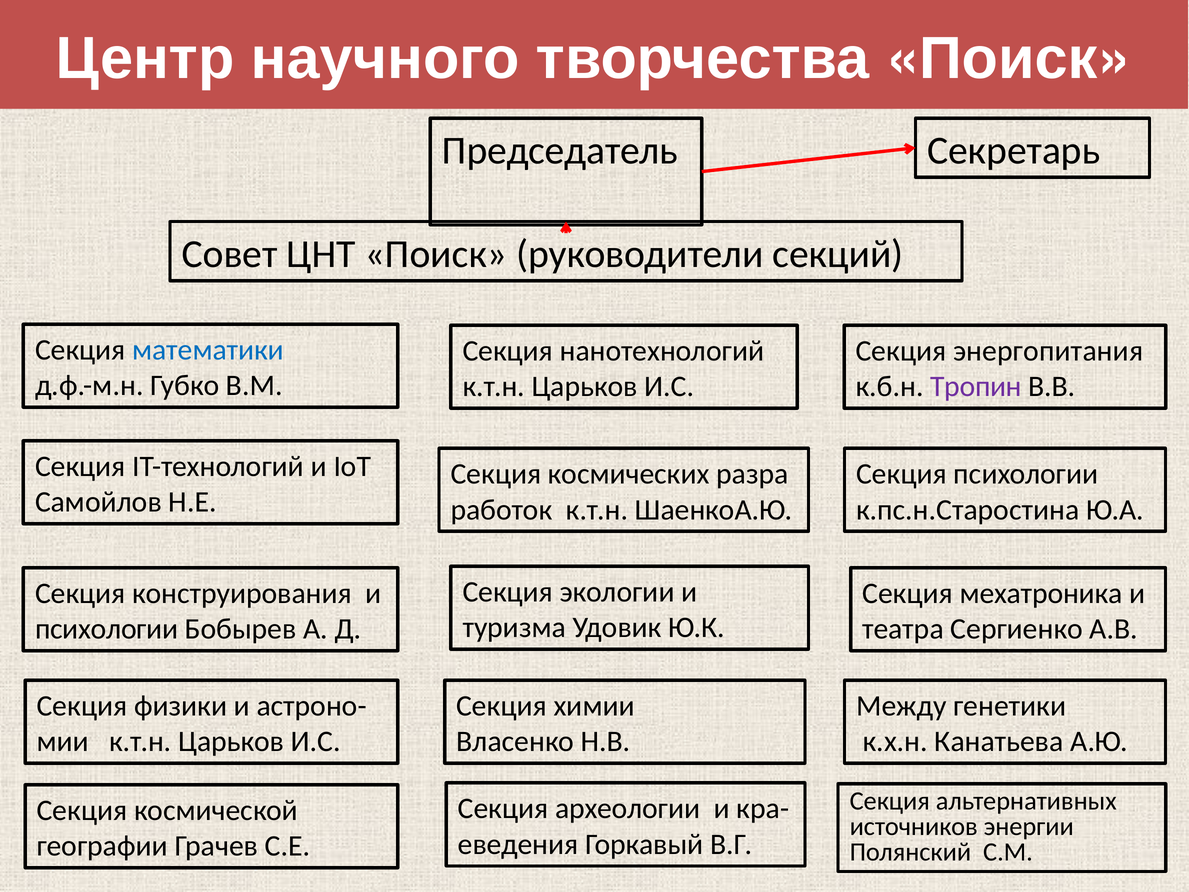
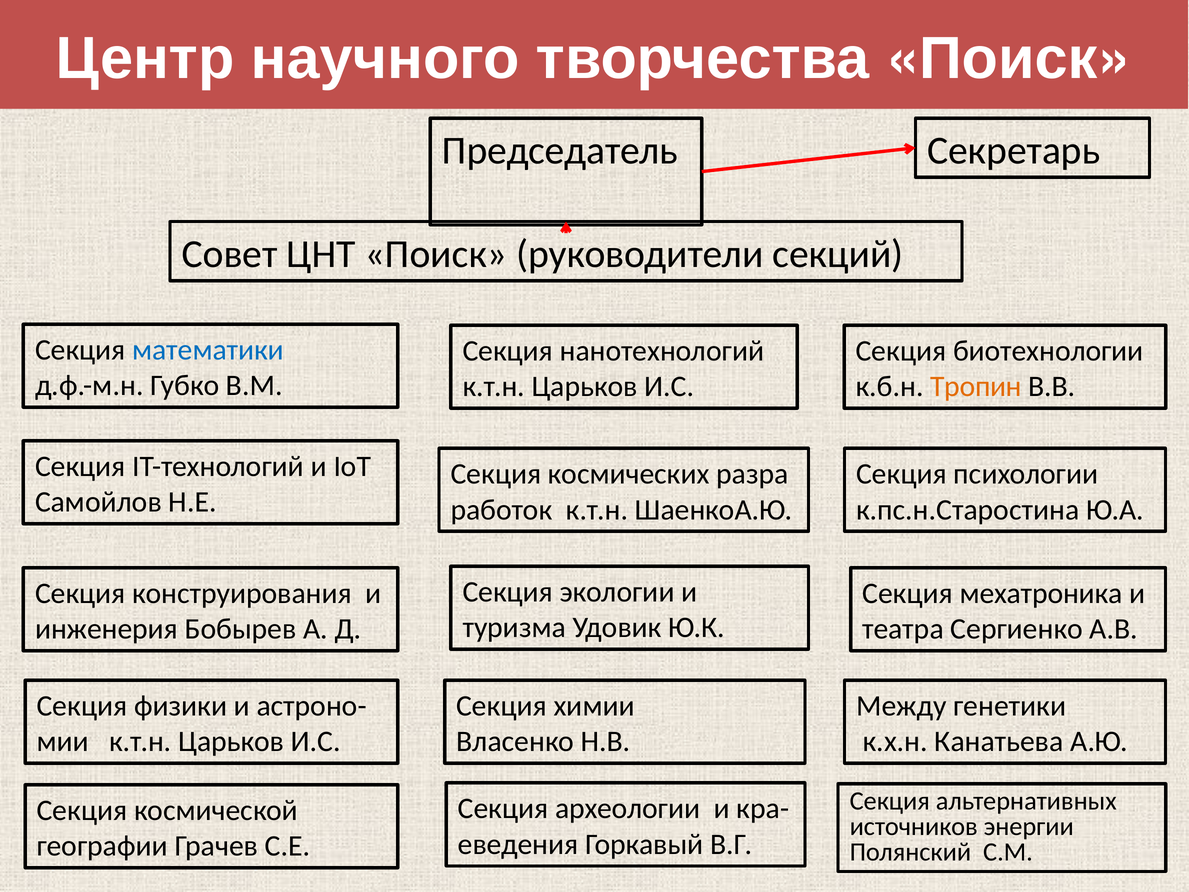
энергопитания: энергопитания -> биотехнологии (1048, 351)
Тропин colour: purple -> orange (976, 387)
психологии: психологии -> инженерия (106, 629)
